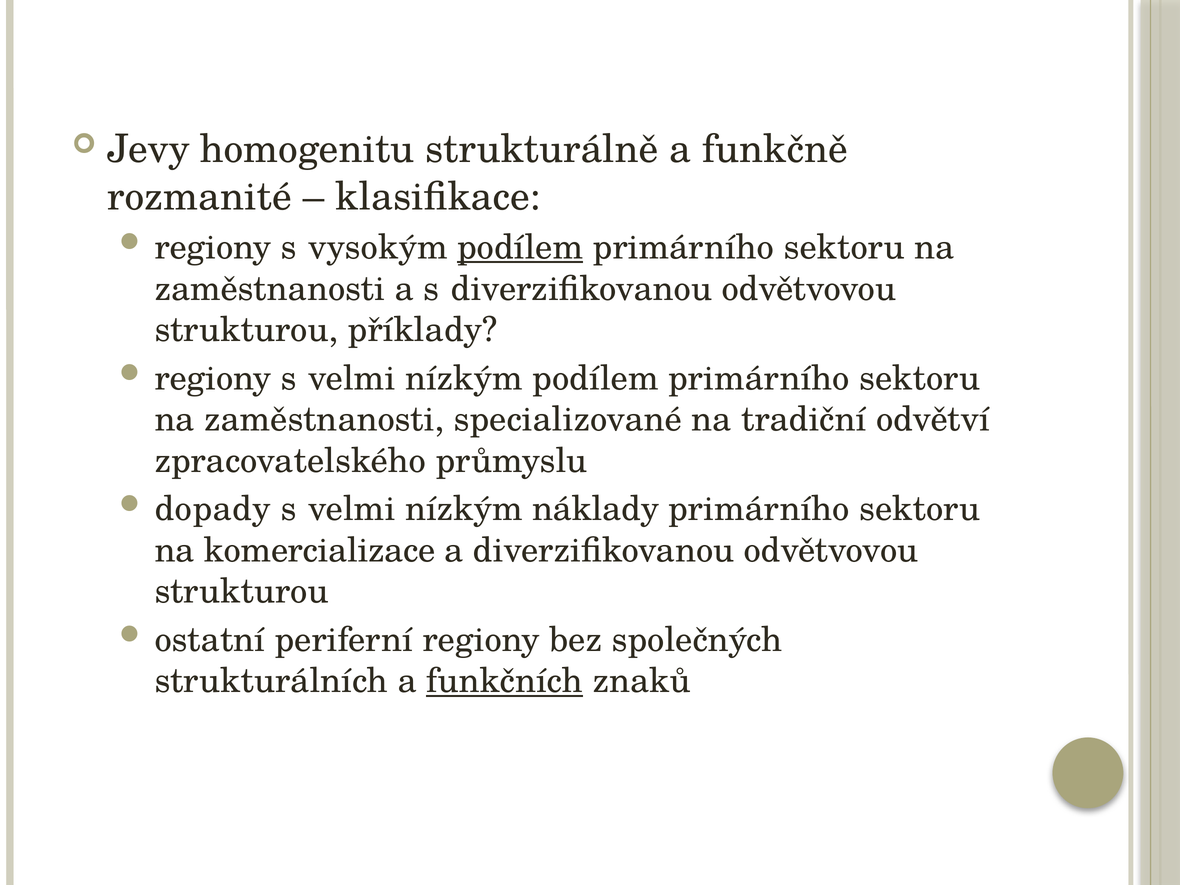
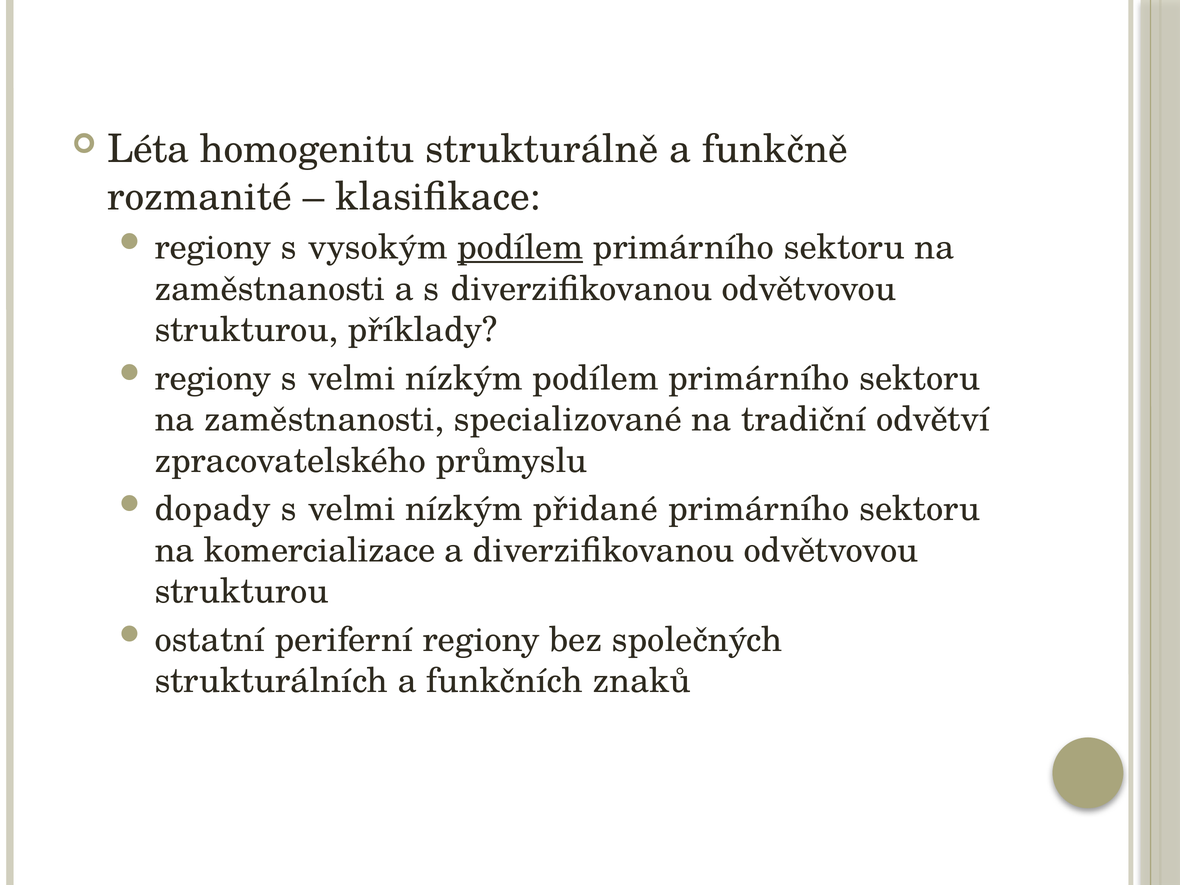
Jevy: Jevy -> Léta (148, 149)
náklady: náklady -> přidané (595, 509)
funkčních underline: present -> none (505, 681)
